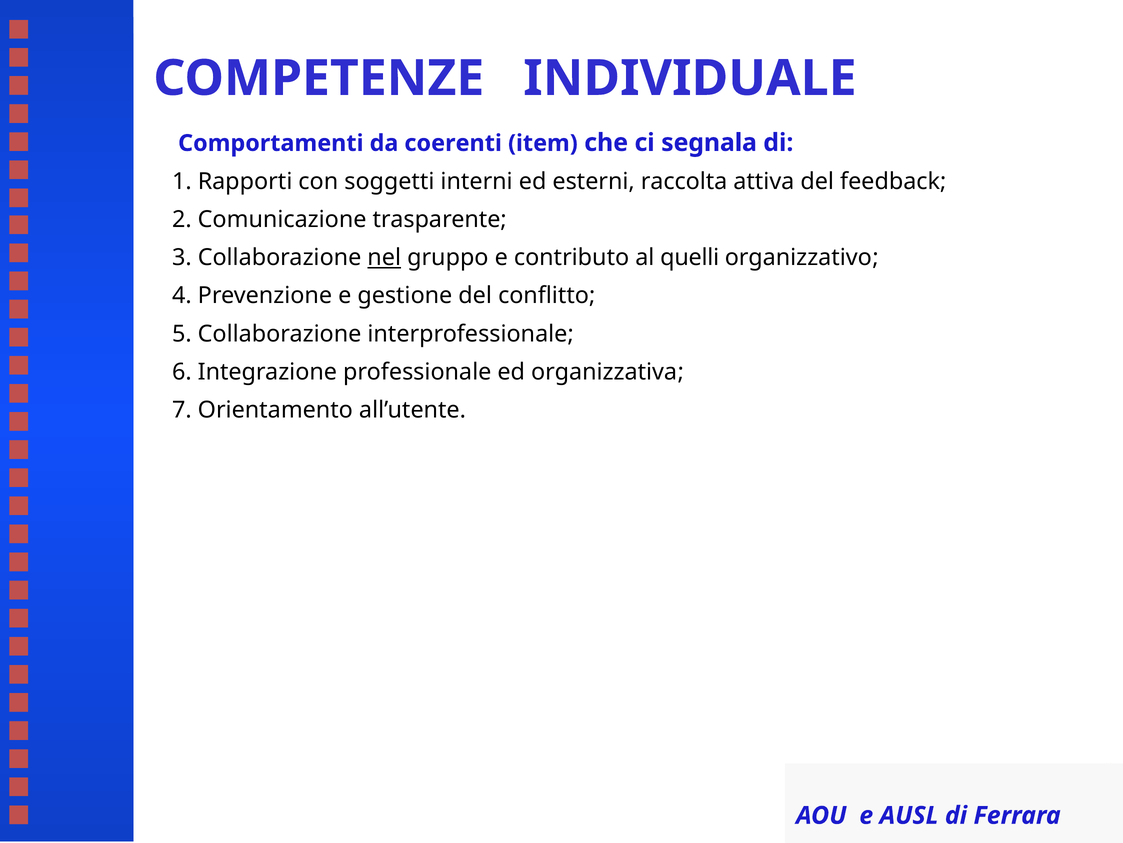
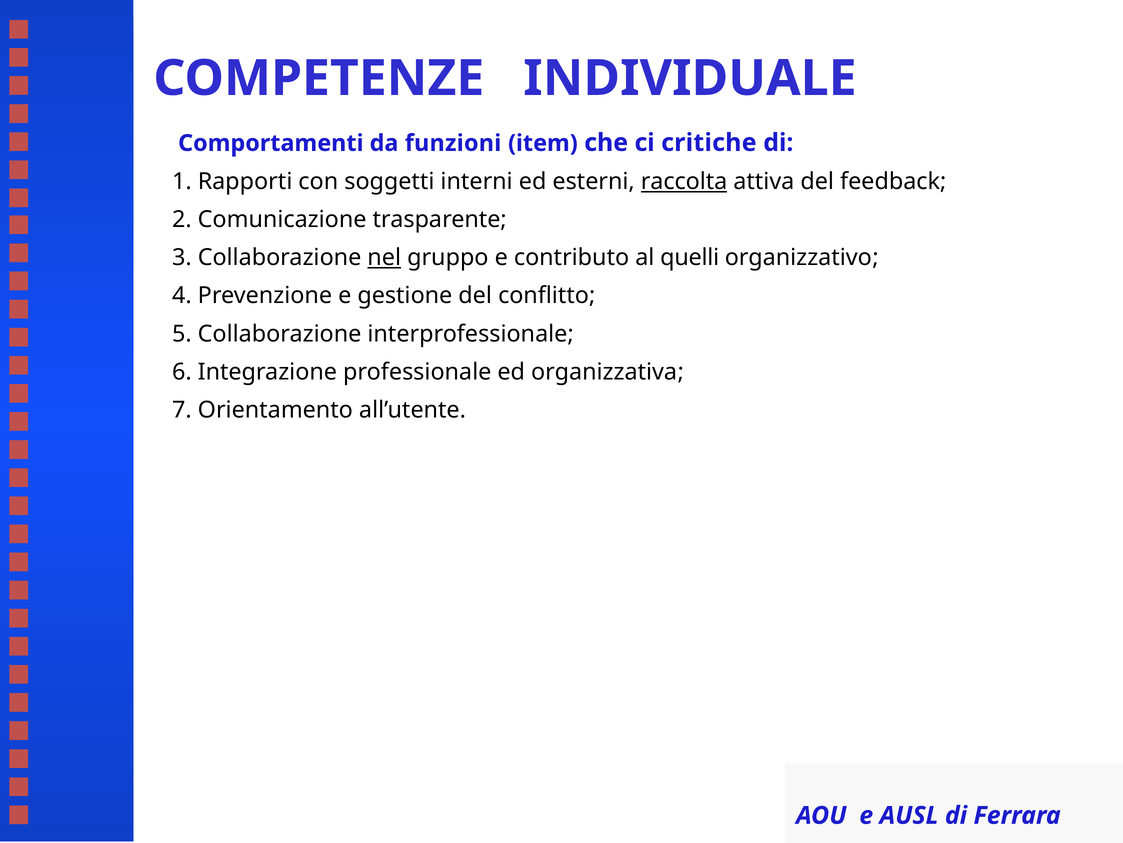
coerenti: coerenti -> funzioni (453, 143)
segnala: segnala -> critiche (709, 143)
raccolta underline: none -> present (684, 181)
